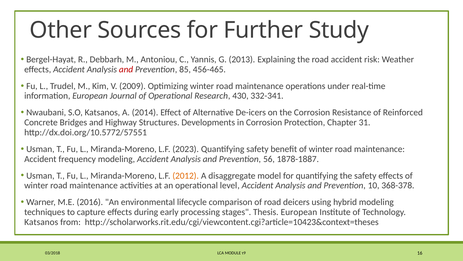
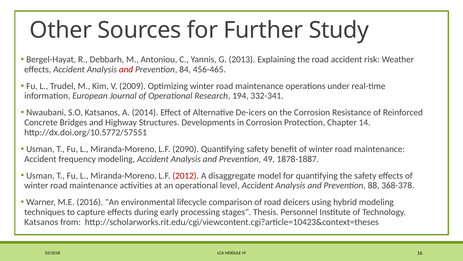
85: 85 -> 84 (185, 69)
430: 430 -> 194 (240, 96)
31: 31 -> 14 (365, 122)
2023: 2023 -> 2090 (186, 149)
56: 56 -> 49 (269, 159)
2012 colour: orange -> red (186, 175)
10: 10 -> 88 (374, 185)
Thesis European: European -> Personnel (299, 212)
